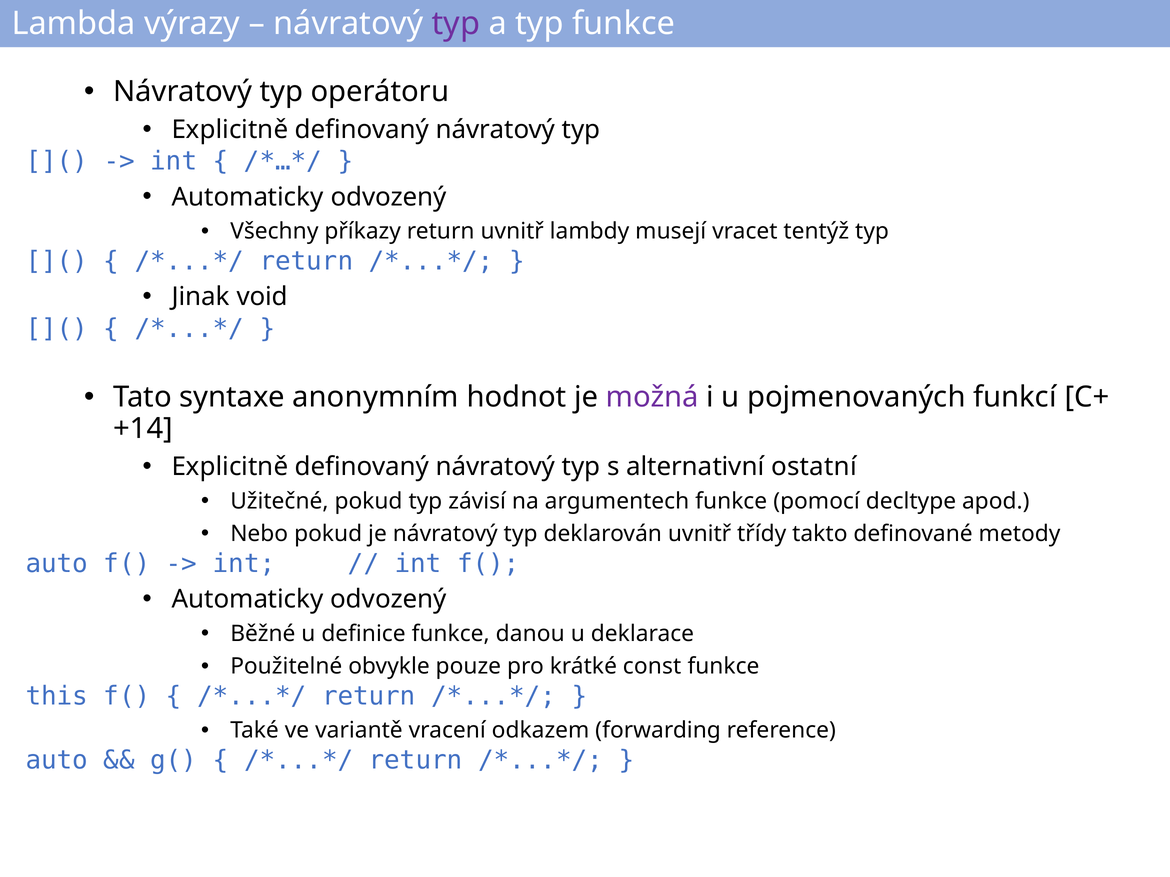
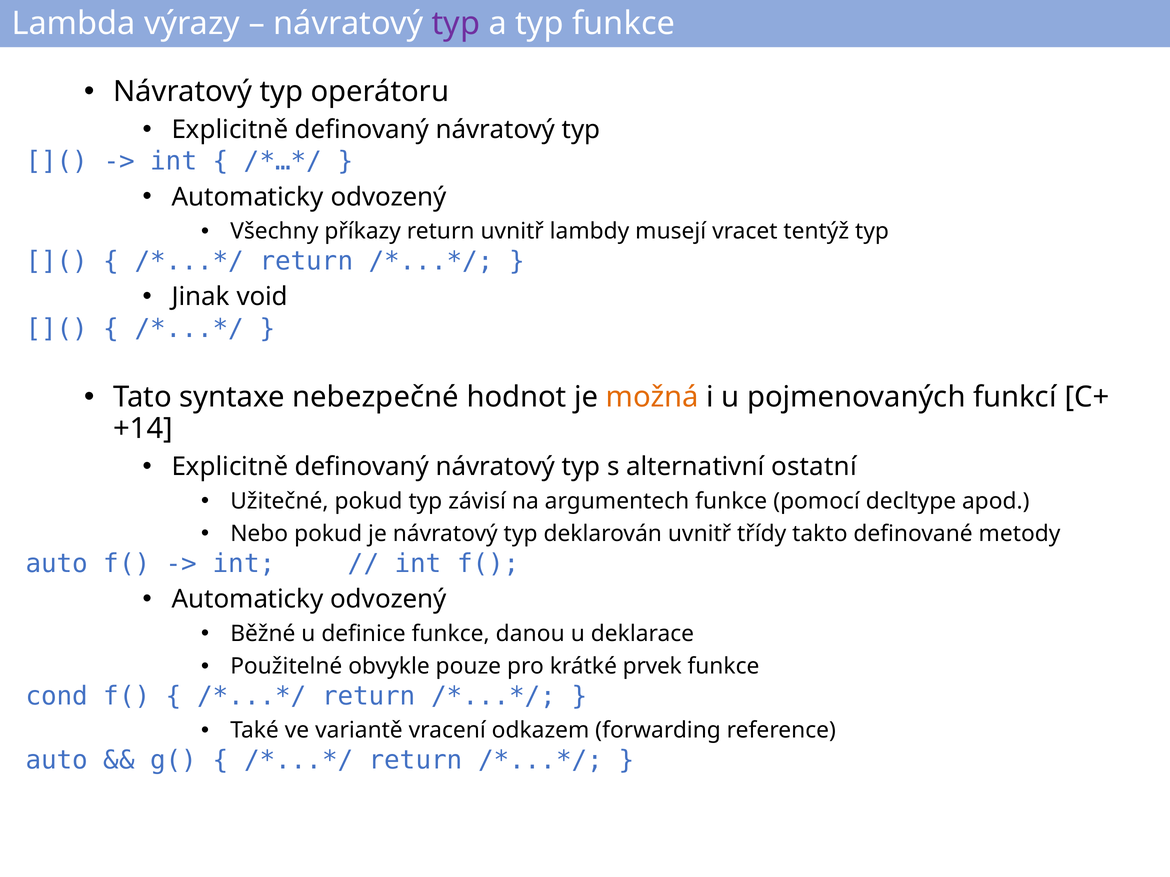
anonymním: anonymním -> nebezpečné (376, 397)
možná colour: purple -> orange (652, 397)
const: const -> prvek (652, 667)
this: this -> cond (57, 697)
